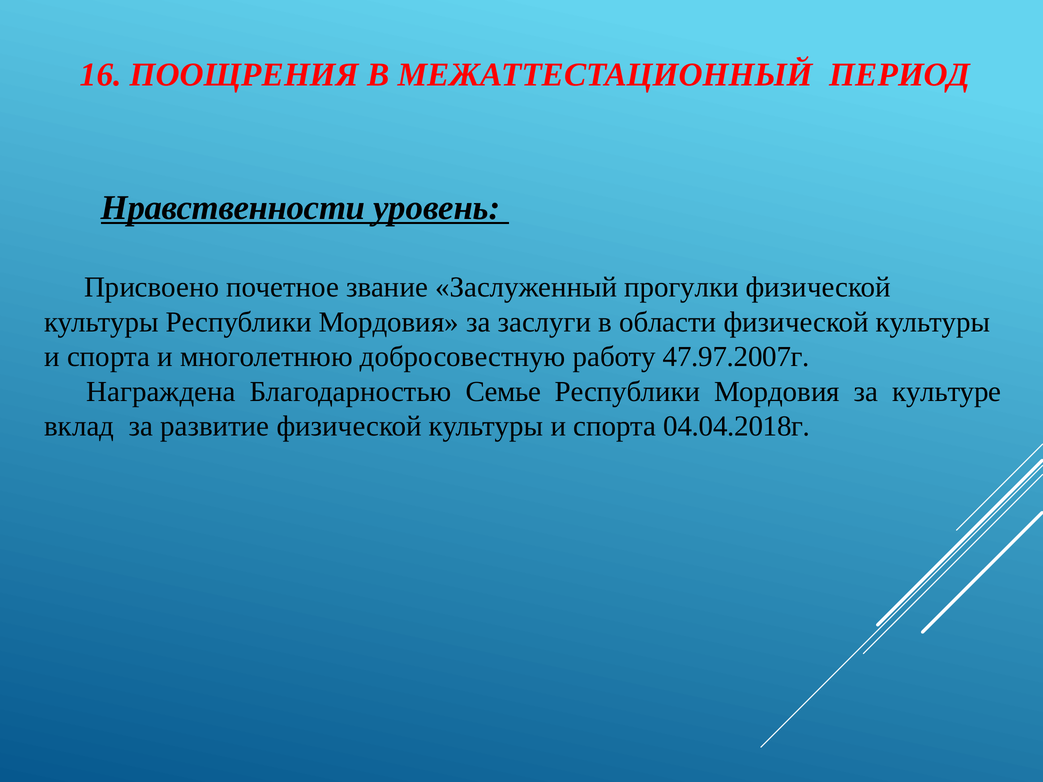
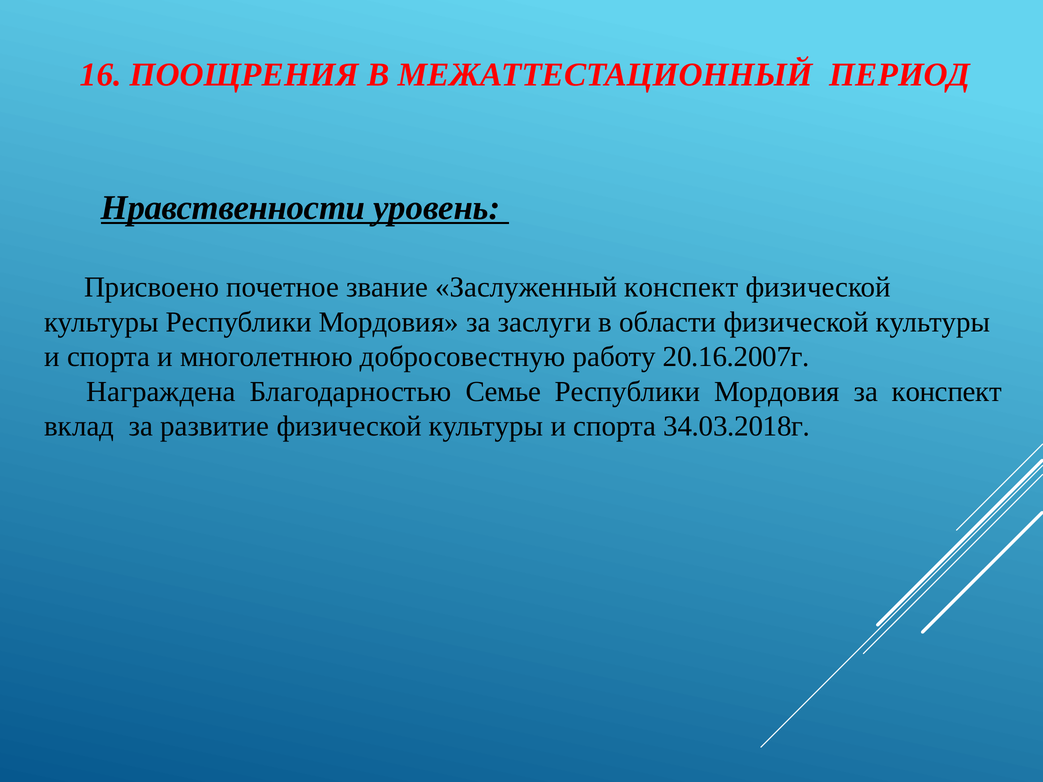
Заслуженный прогулки: прогулки -> конспект (681, 287)
47.97.2007г: 47.97.2007г -> 20.16.2007г (736, 357)
за культуре: культуре -> конспект (947, 392)
04.04.2018г: 04.04.2018г -> 34.03.2018г (737, 426)
